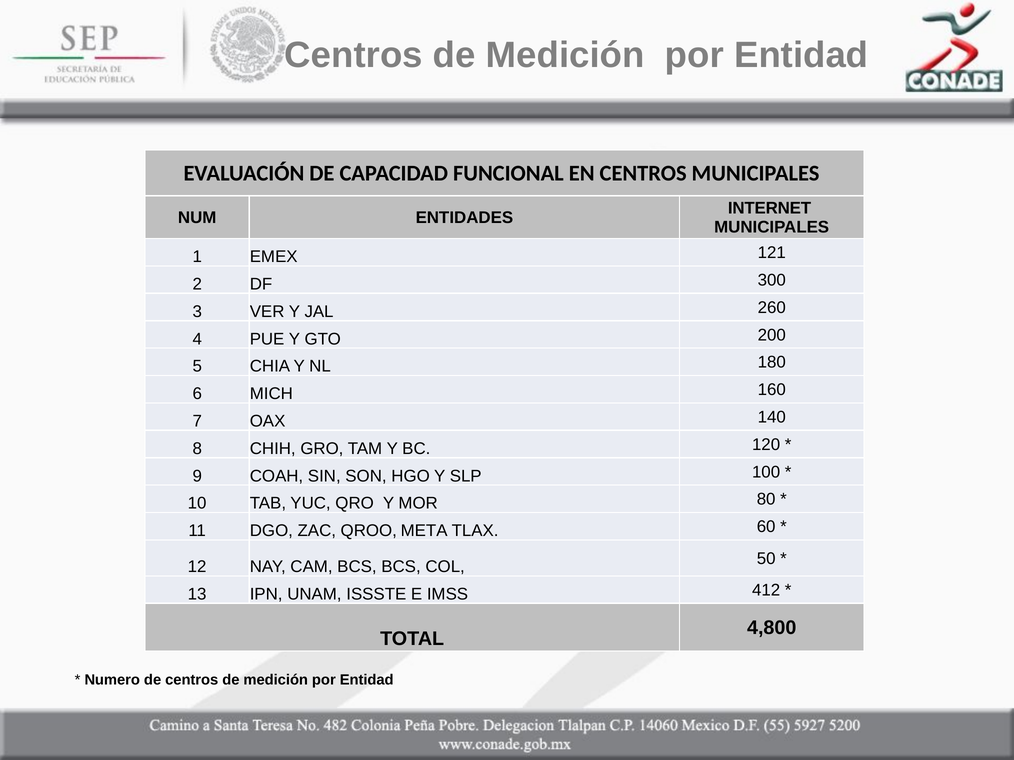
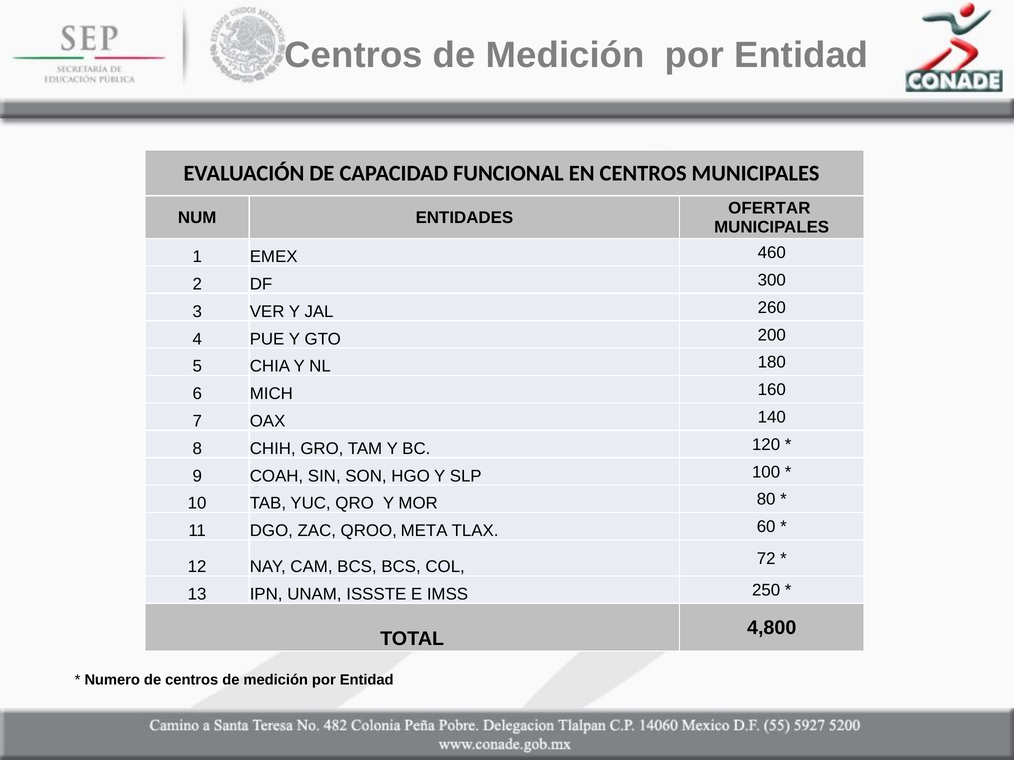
INTERNET: INTERNET -> OFERTAR (769, 208)
121: 121 -> 460 (772, 253)
50: 50 -> 72 (766, 559)
412: 412 -> 250 (766, 591)
